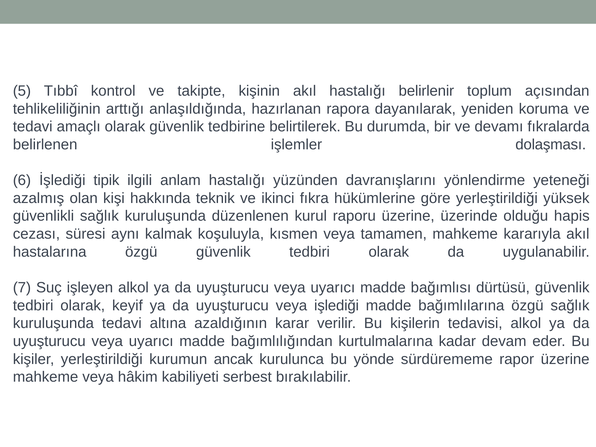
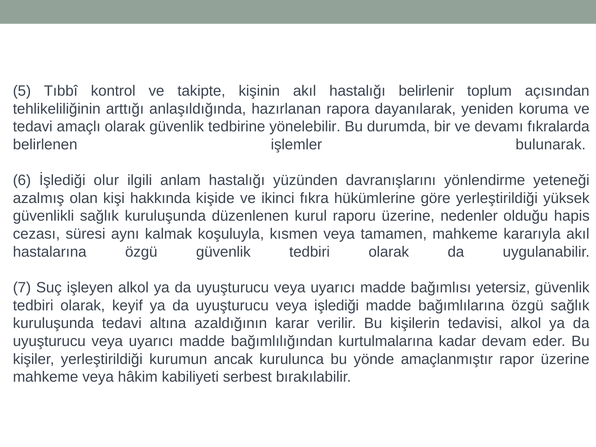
belirtilerek: belirtilerek -> yönelebilir (305, 127)
dolaşması: dolaşması -> bulunarak (551, 145)
tipik: tipik -> olur (106, 180)
teknik: teknik -> kişide (215, 198)
üzerinde: üzerinde -> nedenler (469, 216)
dürtüsü: dürtüsü -> yetersiz (503, 288)
sürdürememe: sürdürememe -> amaçlanmıştır (447, 359)
